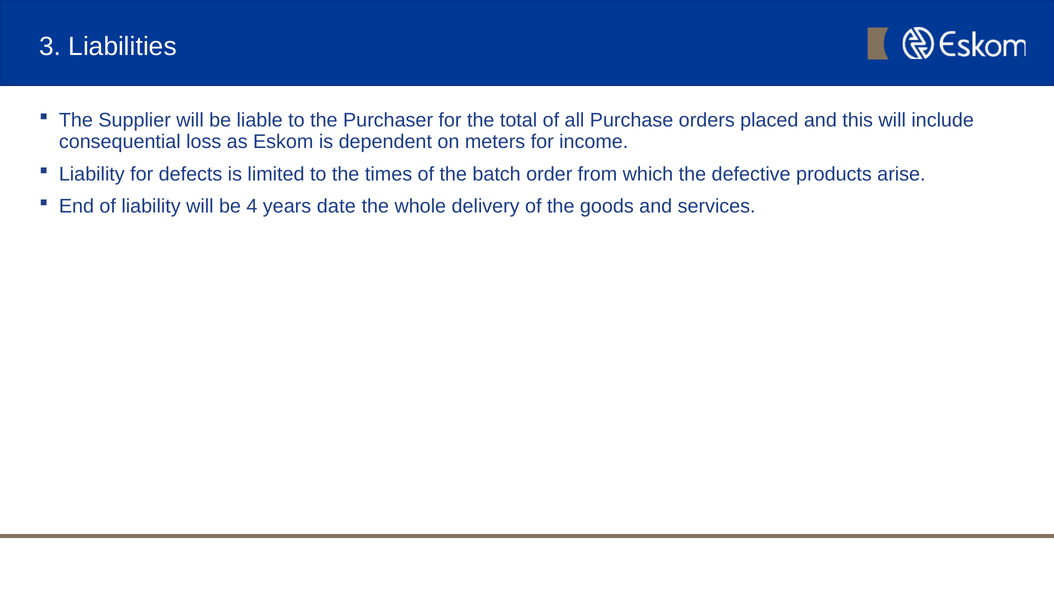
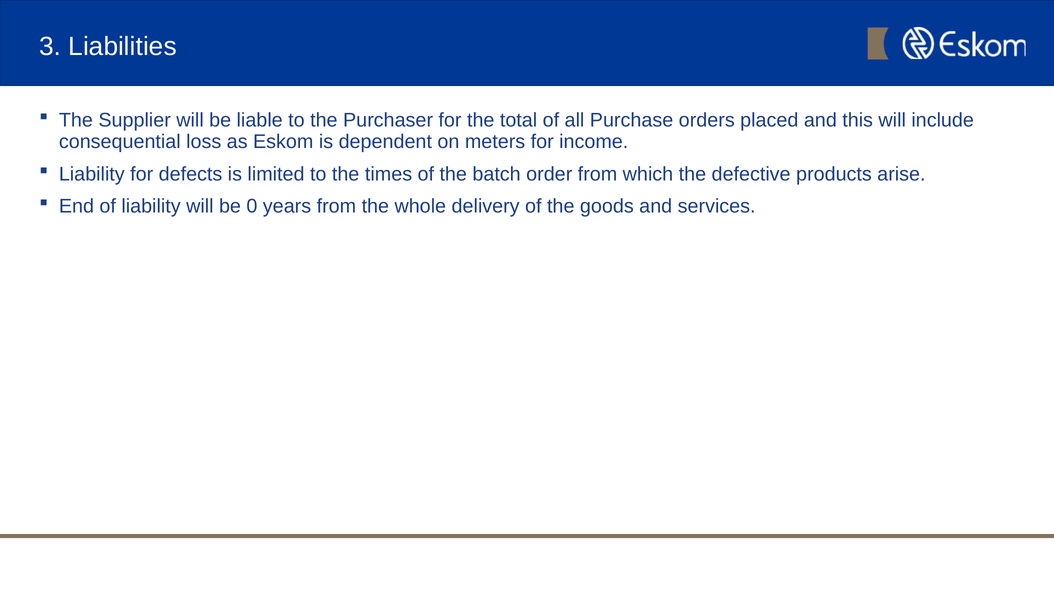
4: 4 -> 0 (252, 206)
years date: date -> from (336, 206)
